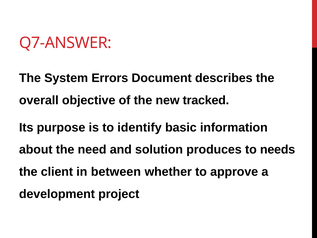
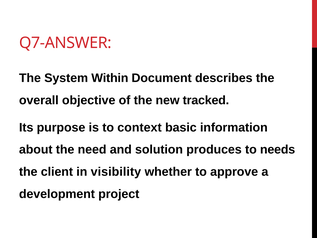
Errors: Errors -> Within (110, 78)
identify: identify -> context (140, 127)
between: between -> visibility (116, 172)
